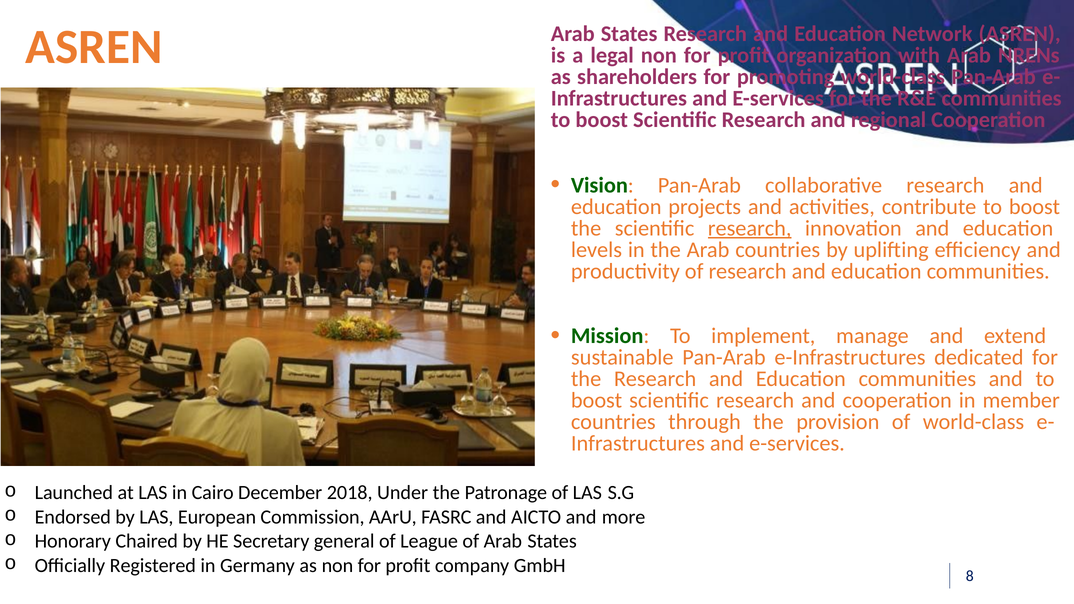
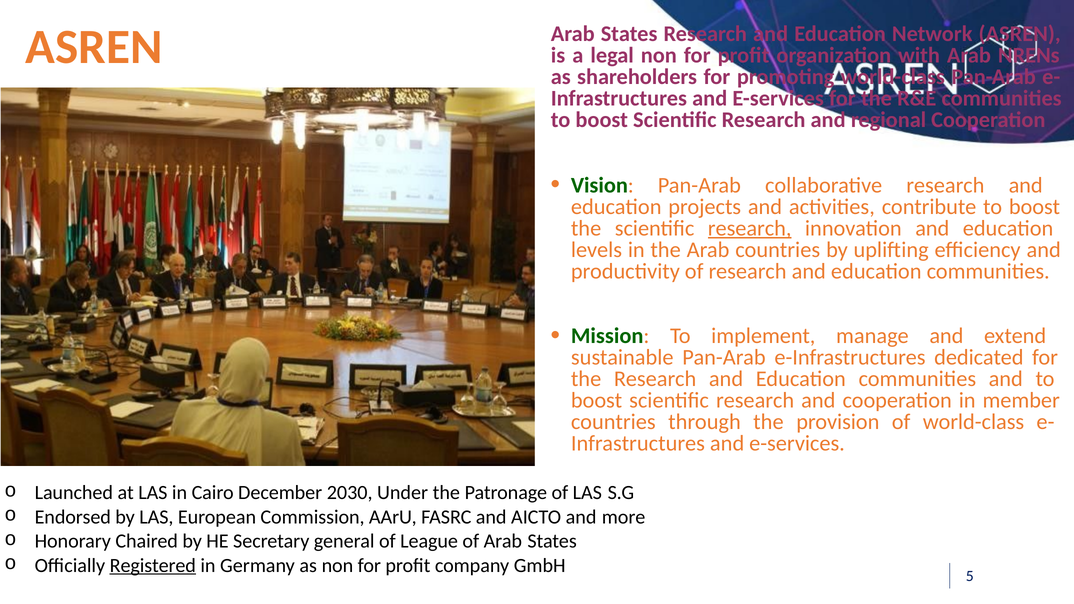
2018: 2018 -> 2030 (350, 493)
Registered underline: none -> present (153, 565)
8: 8 -> 5 (970, 576)
